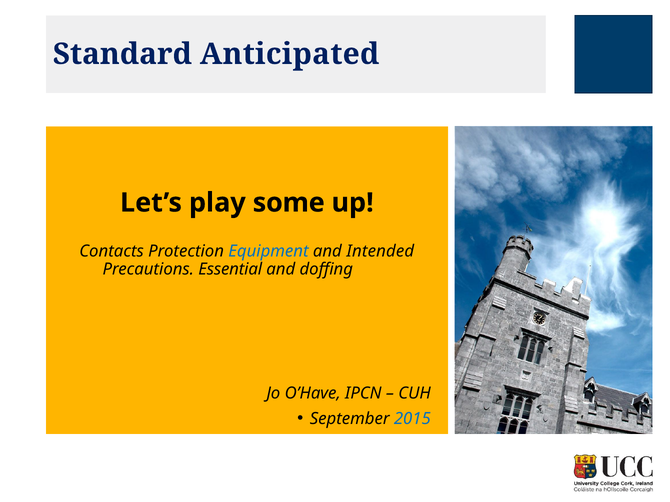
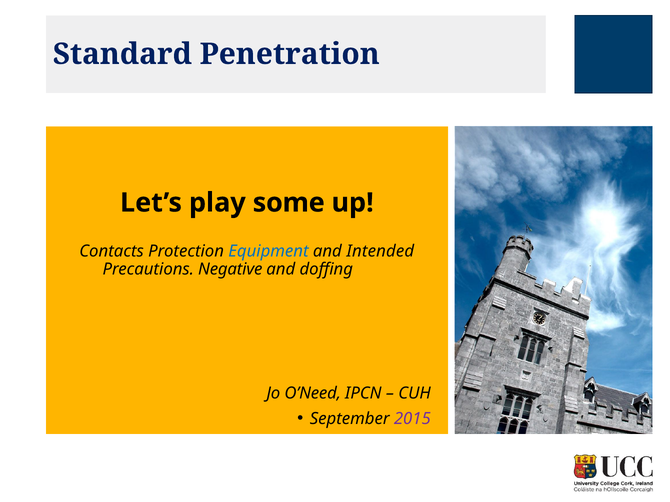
Anticipated: Anticipated -> Penetration (290, 54)
Essential: Essential -> Negative (230, 270)
O’Have: O’Have -> O’Need (313, 394)
2015 colour: blue -> purple (412, 419)
